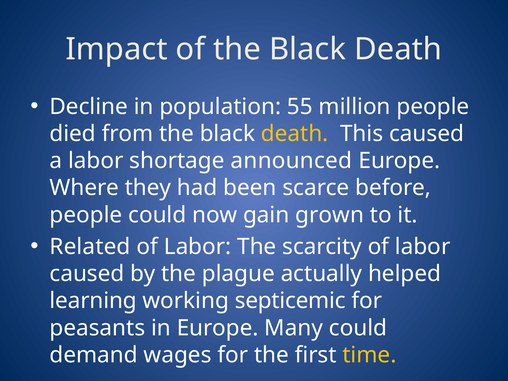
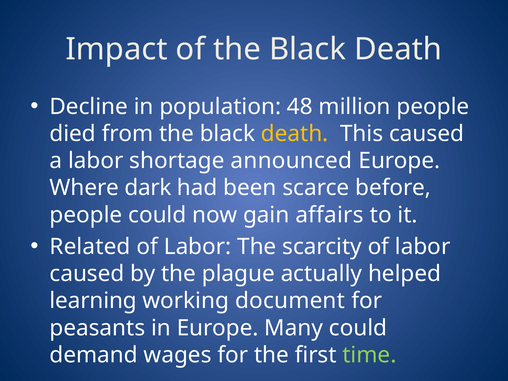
55: 55 -> 48 (300, 107)
they: they -> dark (148, 188)
grown: grown -> affairs (330, 215)
septicemic: septicemic -> document (290, 301)
time colour: yellow -> light green (369, 355)
